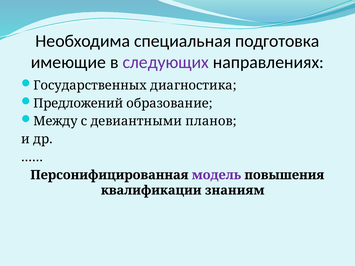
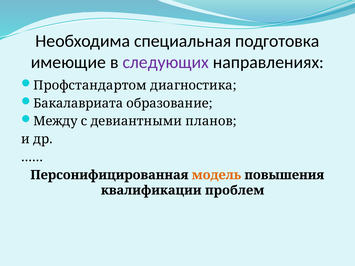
Государственных: Государственных -> Профстандартом (90, 85)
Предложений: Предложений -> Бакалавриата (78, 103)
модель colour: purple -> orange (216, 175)
знаниям: знаниям -> проблем (235, 191)
